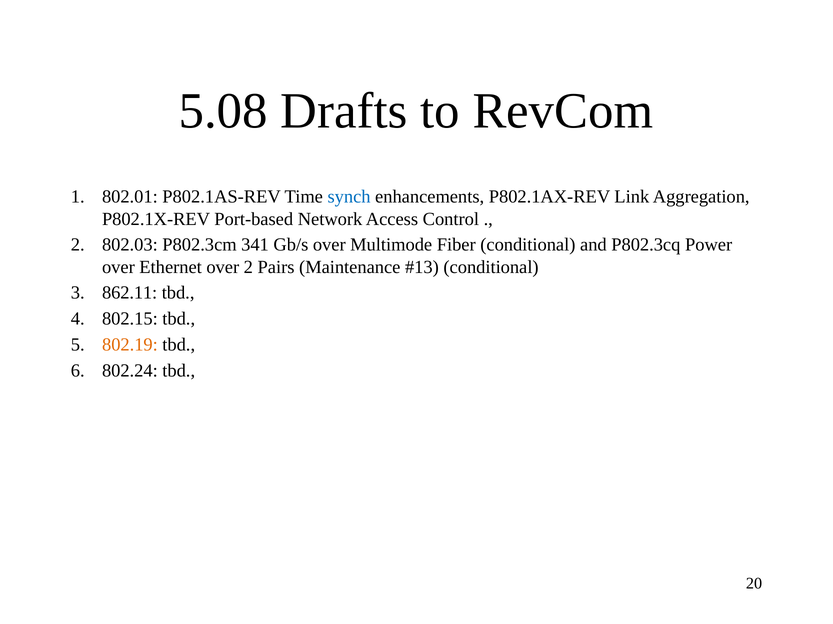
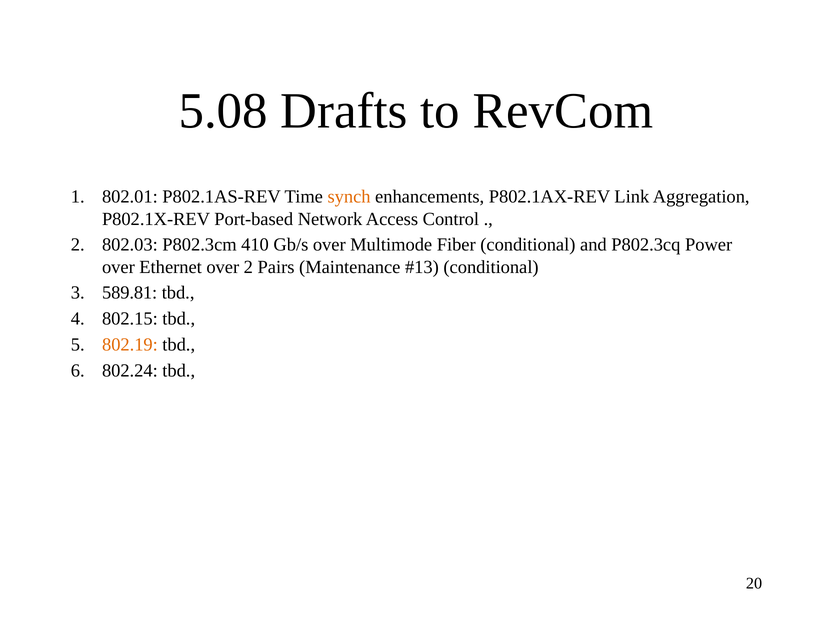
synch colour: blue -> orange (349, 197)
341: 341 -> 410 (255, 245)
862.11: 862.11 -> 589.81 (130, 293)
